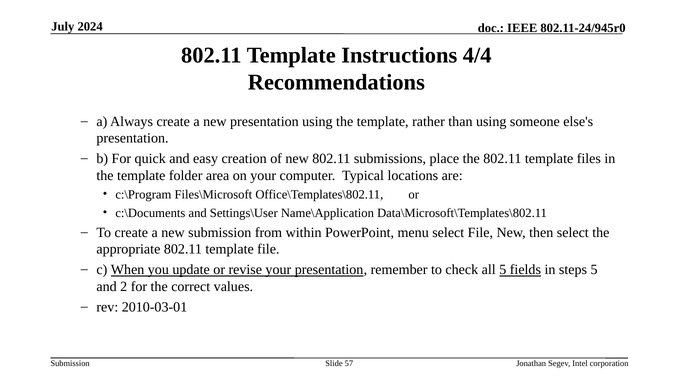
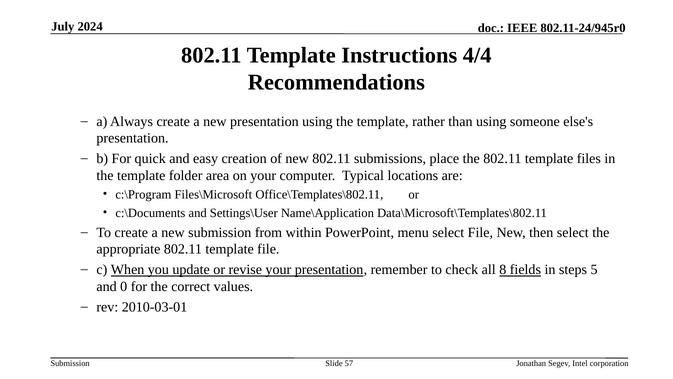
all 5: 5 -> 8 (503, 269)
2: 2 -> 0 (124, 286)
